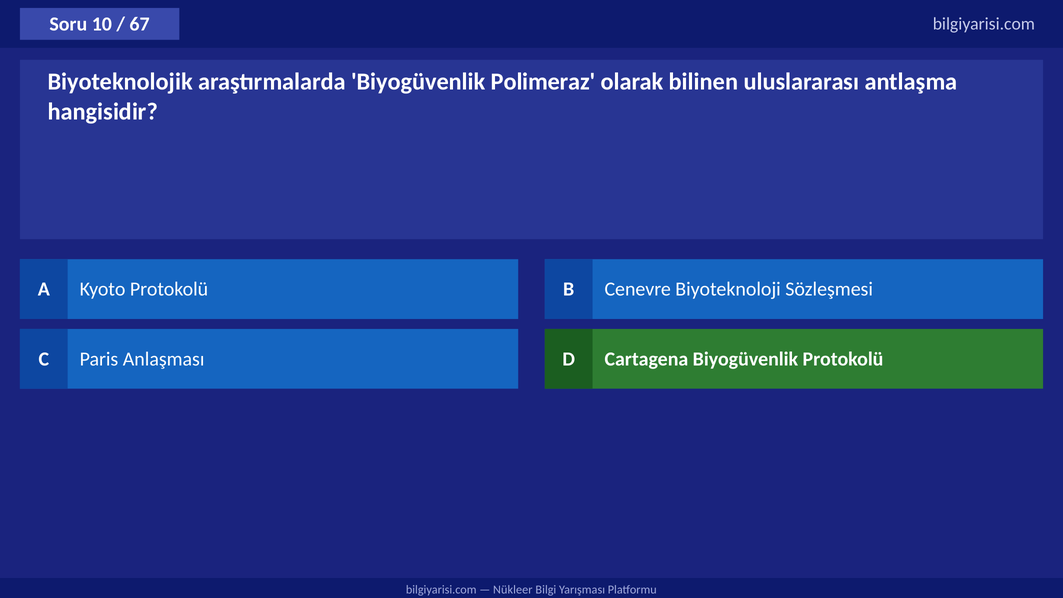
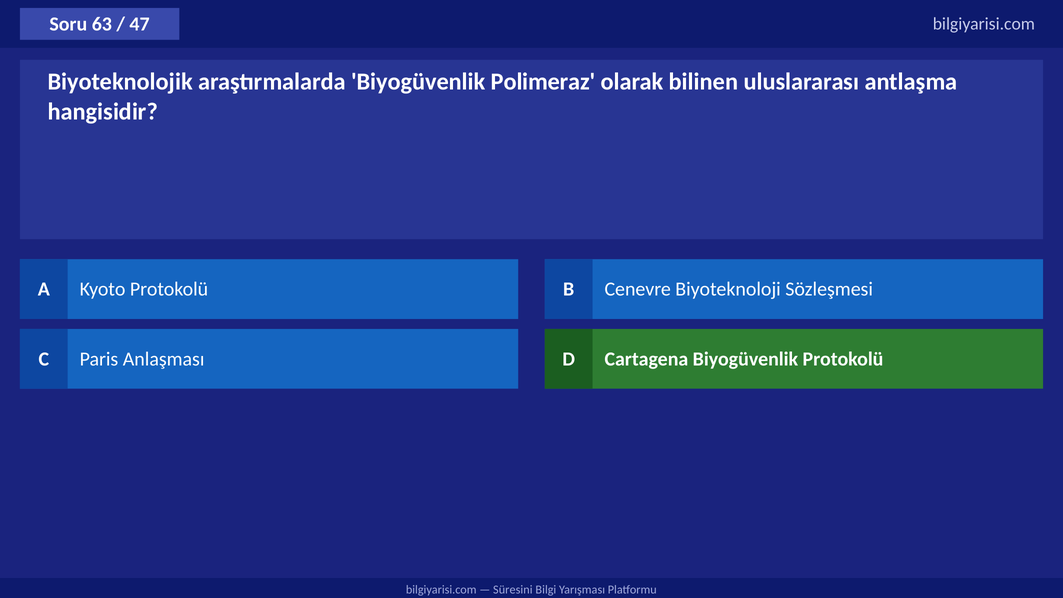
10: 10 -> 63 (102, 24)
67: 67 -> 47 (140, 24)
Nükleer: Nükleer -> Süresini (513, 590)
